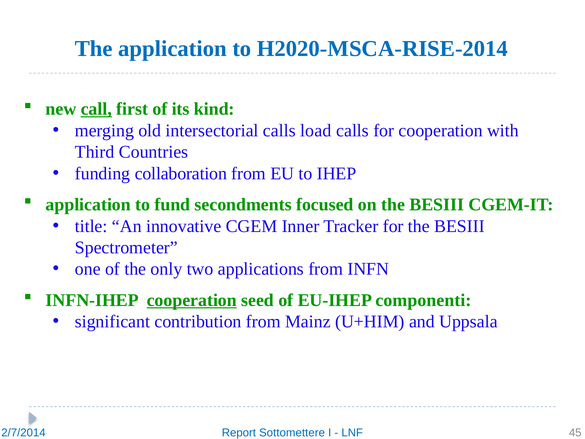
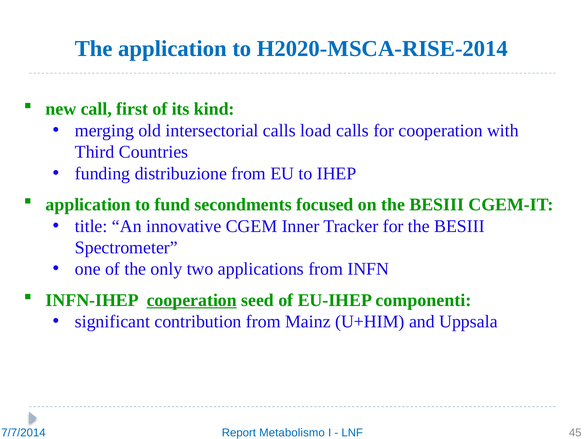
call underline: present -> none (96, 109)
collaboration: collaboration -> distribuzione (181, 173)
2/7/2014: 2/7/2014 -> 7/7/2014 (23, 433)
Sottomettere: Sottomettere -> Metabolismo (292, 433)
